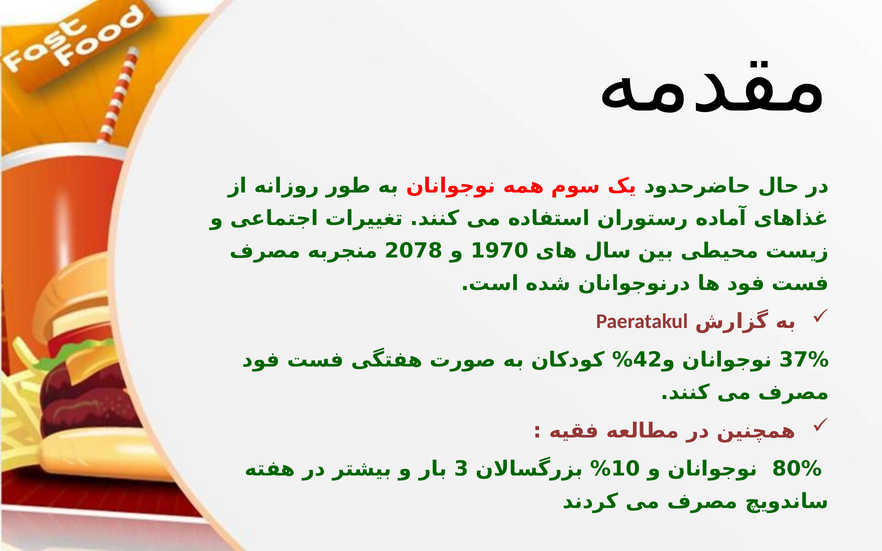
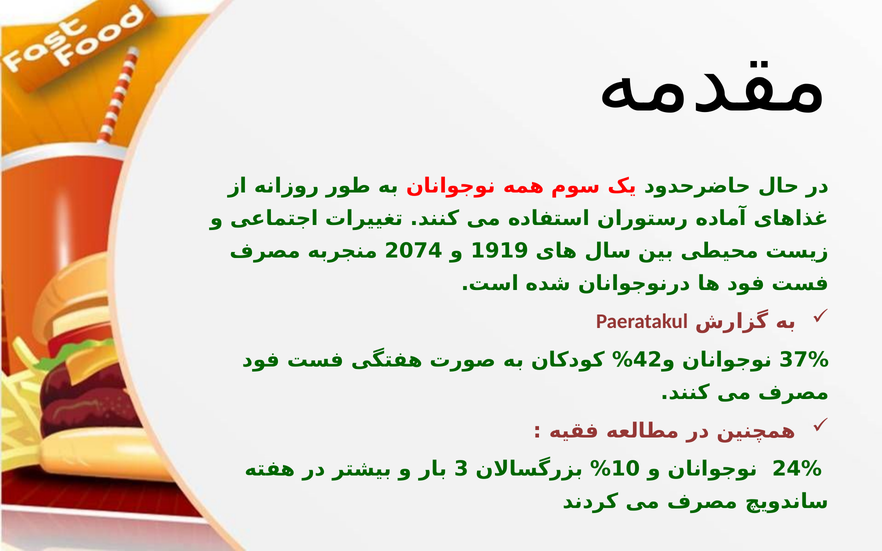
2078: 2078 -> 2074 (414, 251)
1970: 1970 -> 1919 (500, 251)
80%: 80% -> 24% (797, 469)
